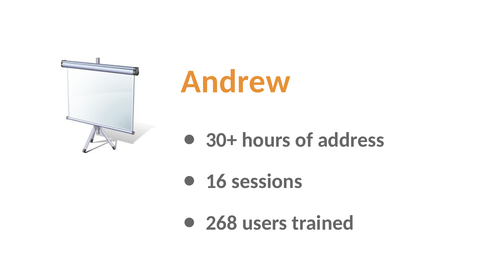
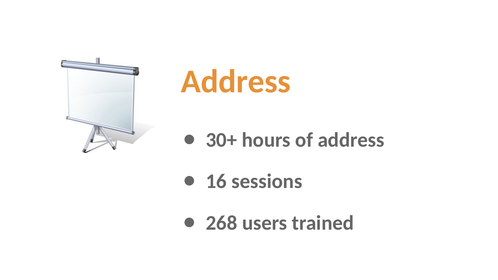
Andrew: Andrew -> Address (236, 81)
